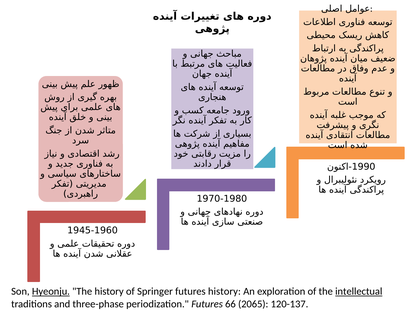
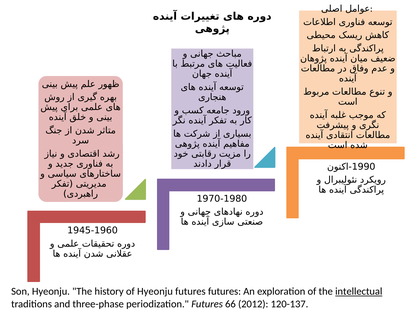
Hyeonju underline: present -> none (51, 292)
of Springer: Springer -> Hyeonju (155, 292)
futures history: history -> futures (225, 292)
2065: 2065 -> 2012 (253, 304)
